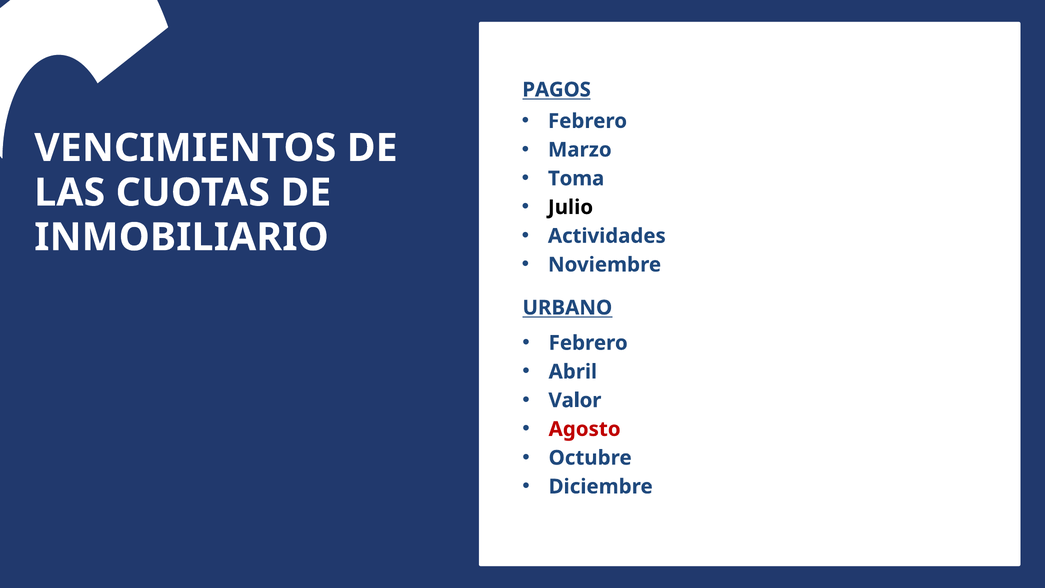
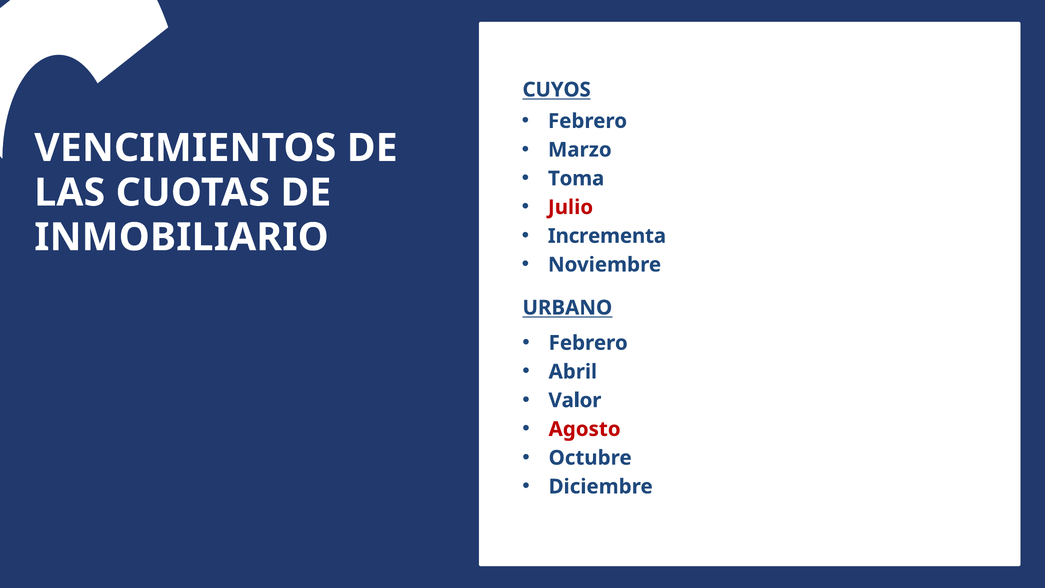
PAGOS: PAGOS -> CUYOS (557, 90)
Julio colour: black -> red (571, 207)
Actividades: Actividades -> Incrementa (607, 236)
